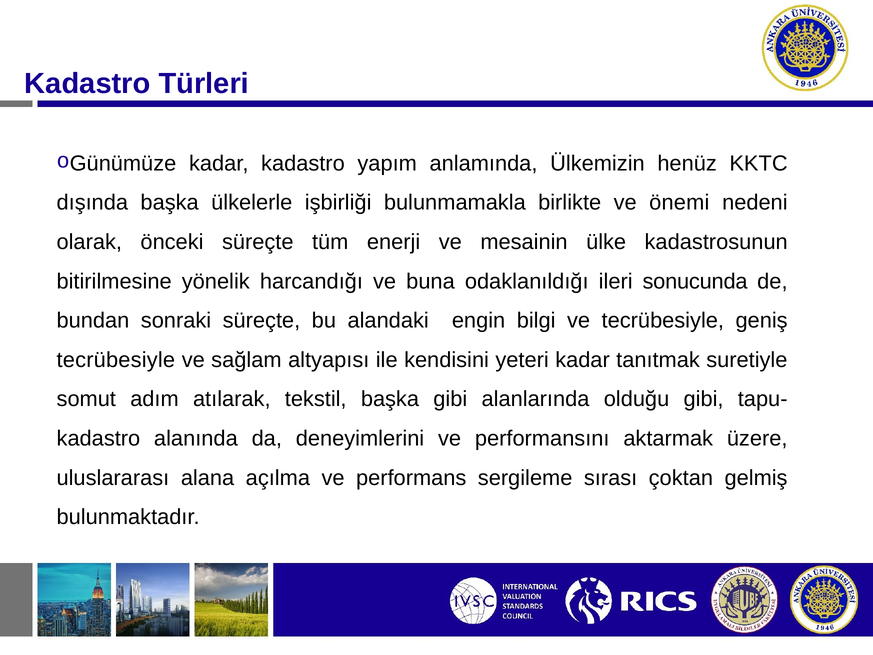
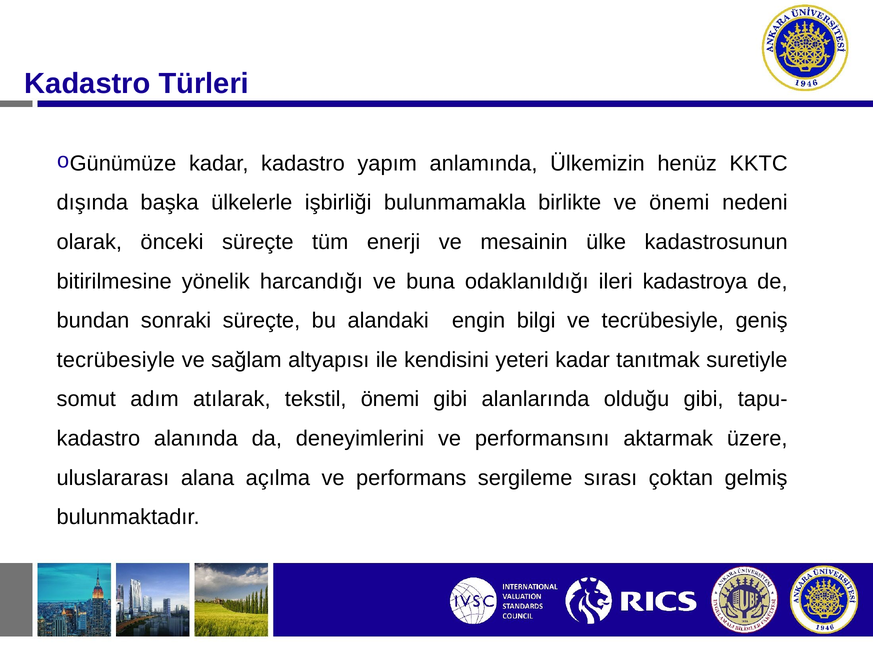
sonucunda: sonucunda -> kadastroya (695, 281)
tekstil başka: başka -> önemi (390, 399)
